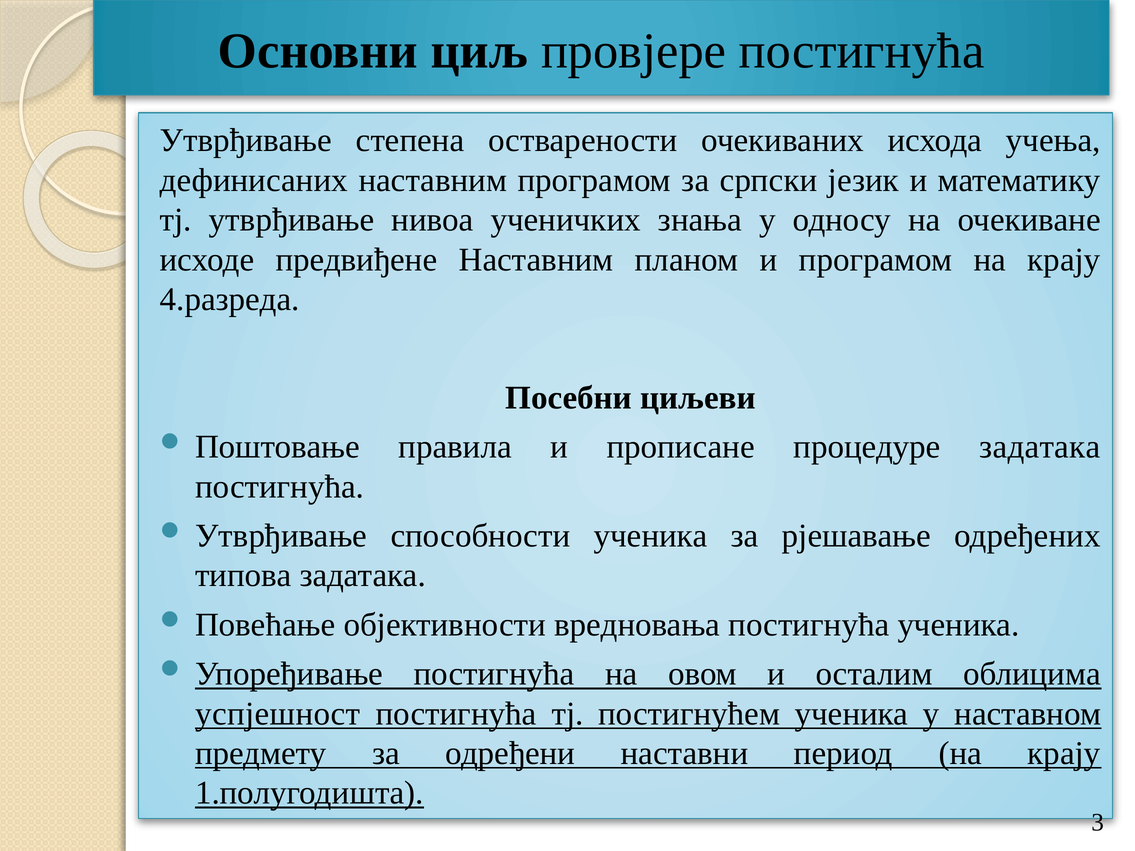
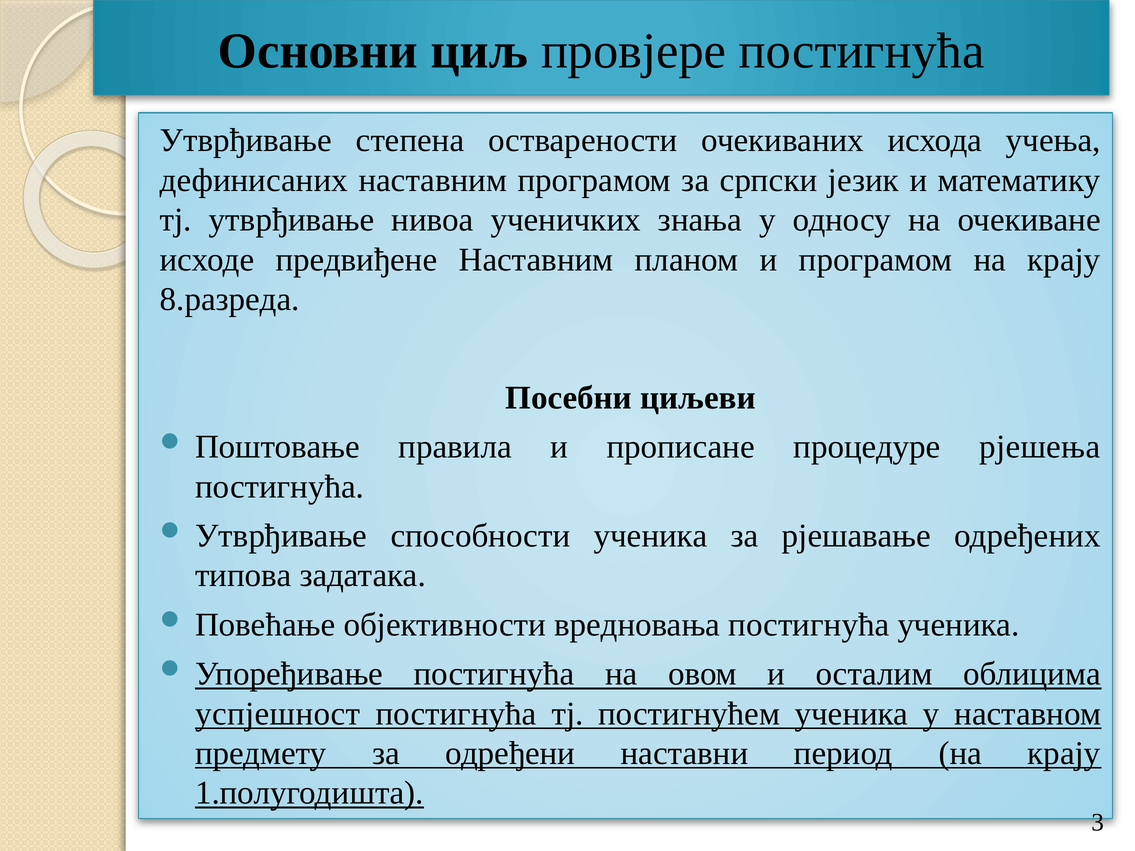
4.разреда: 4.разреда -> 8.разреда (230, 299)
процедуре задатака: задатака -> рјешења (1040, 447)
